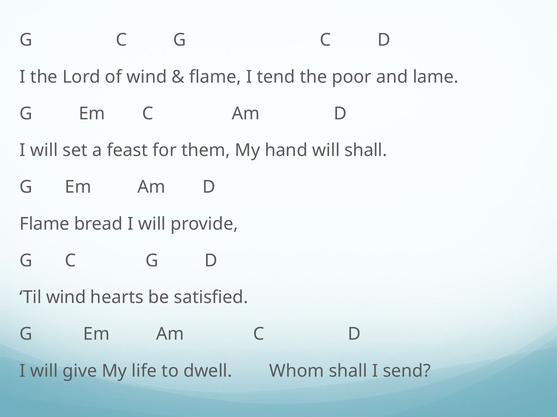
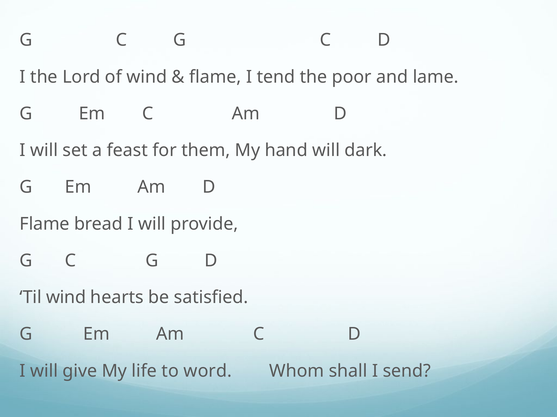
will shall: shall -> dark (366, 151)
dwell: dwell -> word (208, 372)
